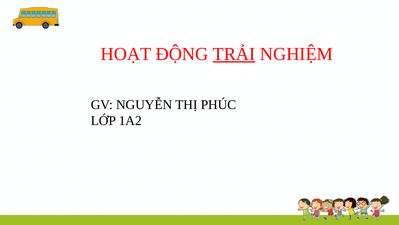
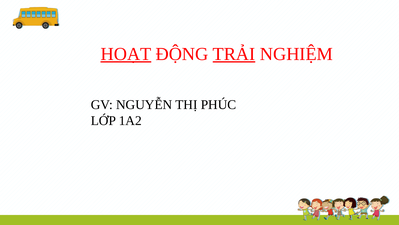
HOẠT underline: none -> present (126, 54)
